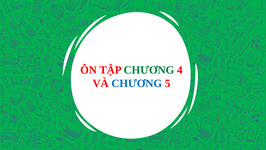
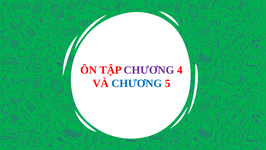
CHƯƠNG colour: green -> purple (149, 70)
